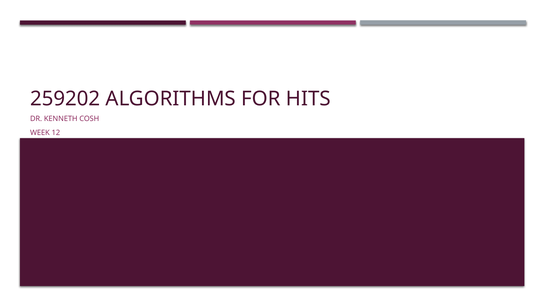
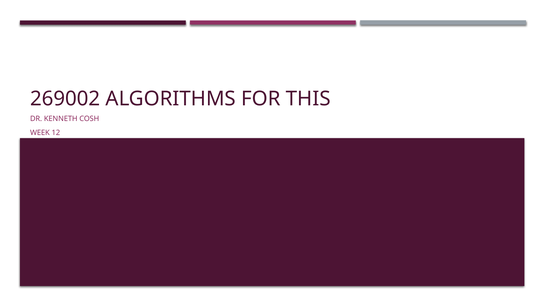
259202: 259202 -> 269002 (65, 99)
HITS: HITS -> THIS (308, 99)
